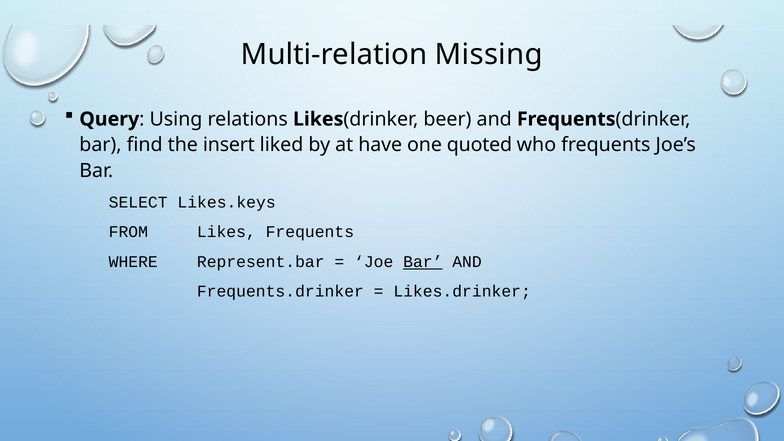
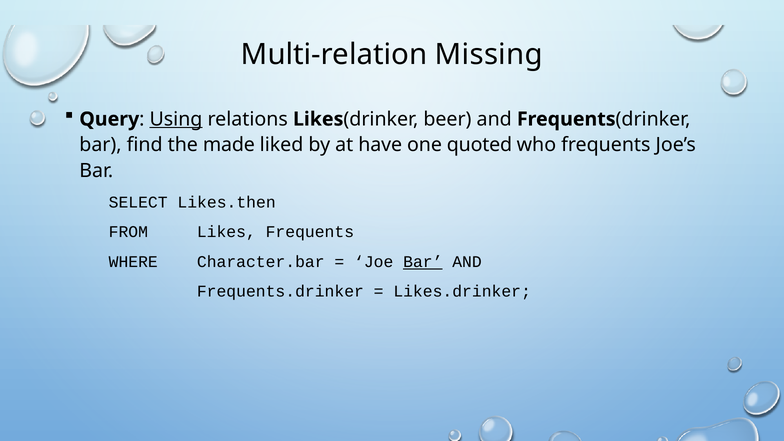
Using underline: none -> present (176, 119)
insert: insert -> made (229, 145)
Likes.keys: Likes.keys -> Likes.then (227, 202)
Represent.bar: Represent.bar -> Character.bar (261, 262)
